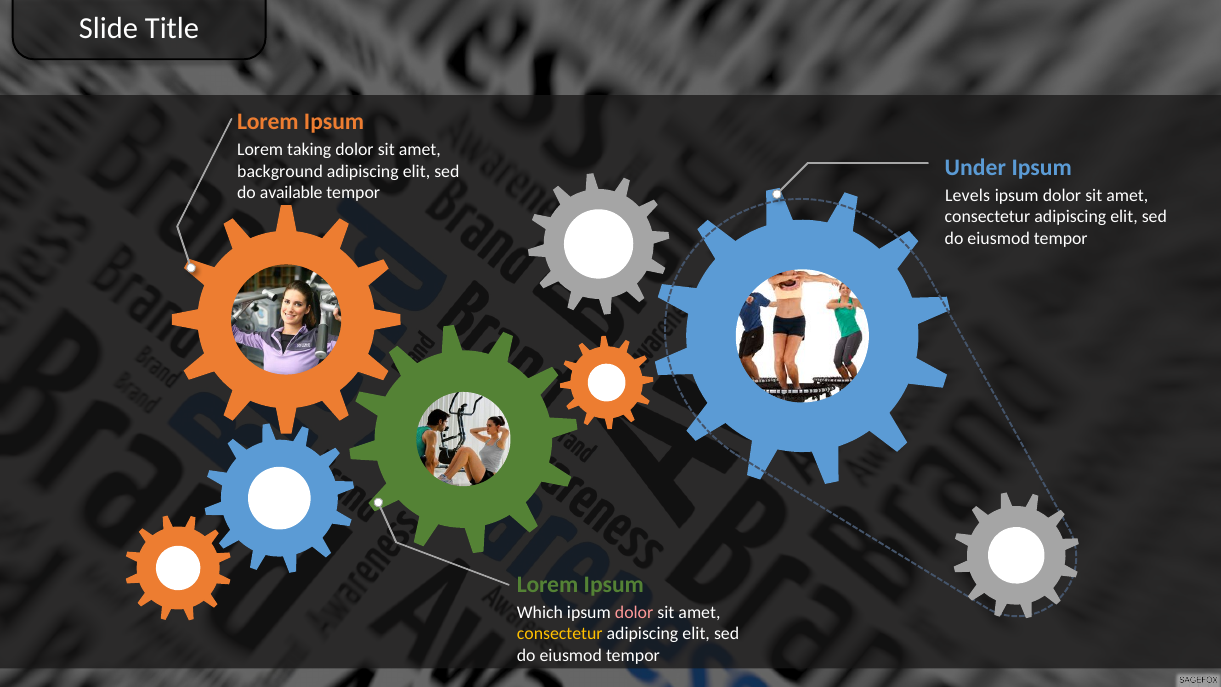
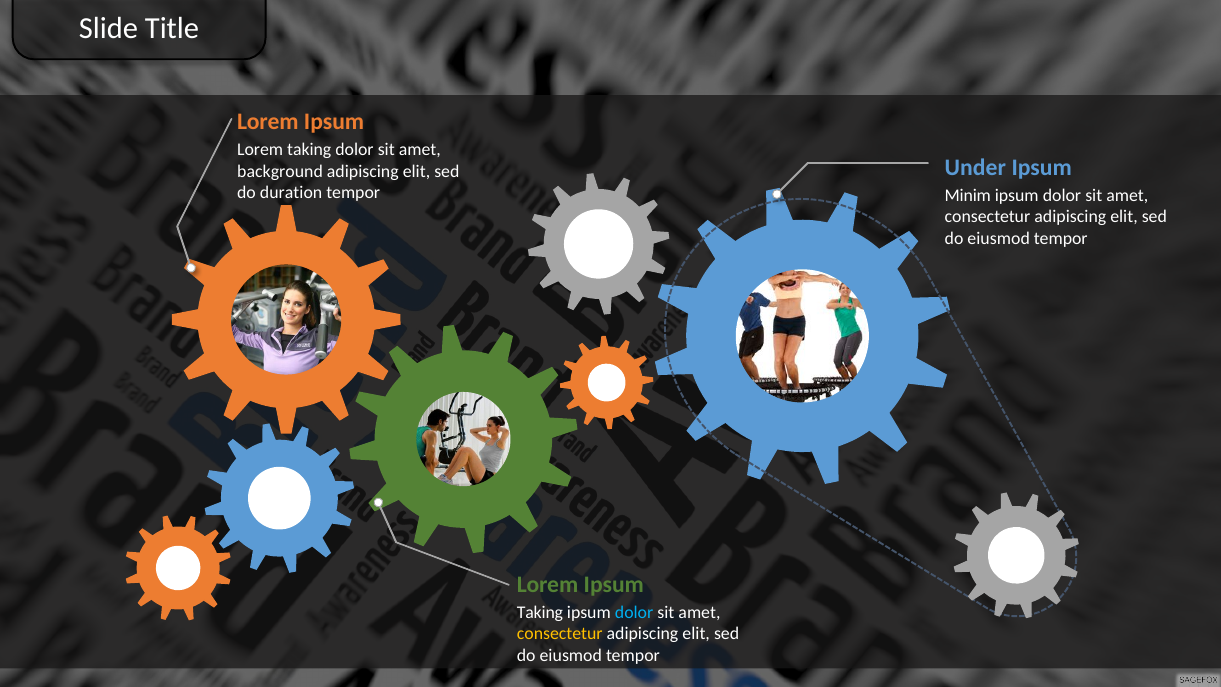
available: available -> duration (291, 193)
Levels: Levels -> Minim (968, 195)
Which: Which -> Taking (540, 612)
dolor colour: pink -> light blue (634, 612)
